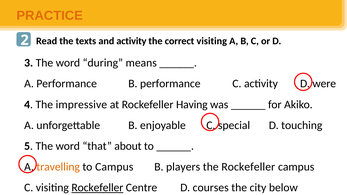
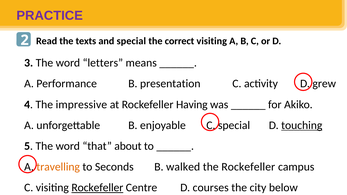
PRACTICE colour: orange -> purple (50, 16)
and activity: activity -> special (131, 41)
during: during -> letters (103, 63)
B performance: performance -> presentation (170, 84)
were: were -> grew (324, 84)
touching underline: none -> present (302, 125)
to Campus: Campus -> Seconds (114, 167)
players: players -> walked (183, 167)
